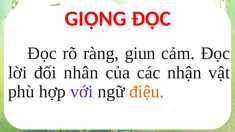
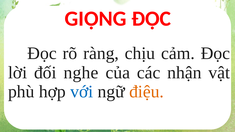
giun: giun -> chịu (140, 53)
nhân: nhân -> nghe (81, 73)
với colour: purple -> blue (82, 92)
